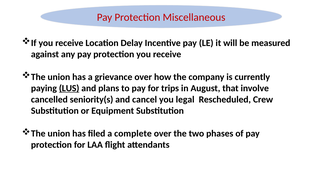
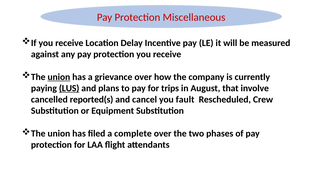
union underline: none -> present (59, 77)
seniority(s: seniority(s -> reported(s (92, 100)
legal: legal -> fault (185, 100)
